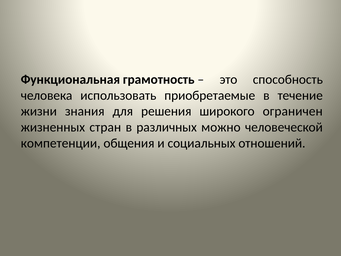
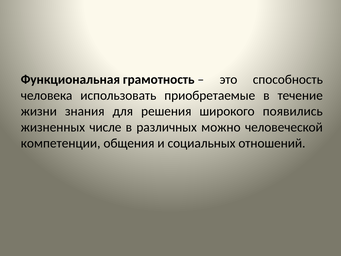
ограничен: ограничен -> появились (293, 111)
стран: стран -> числе (105, 127)
